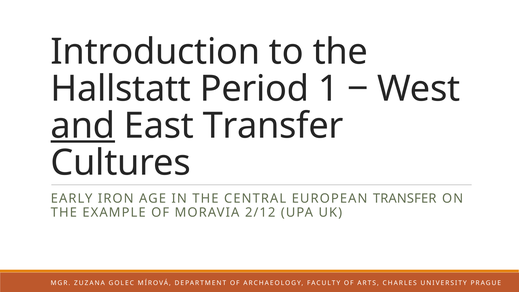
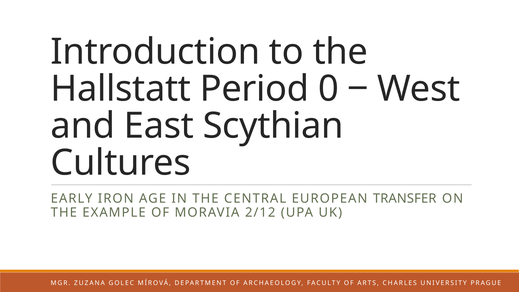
1: 1 -> 0 (328, 89)
and underline: present -> none (83, 126)
East Transfer: Transfer -> Scythian (273, 126)
